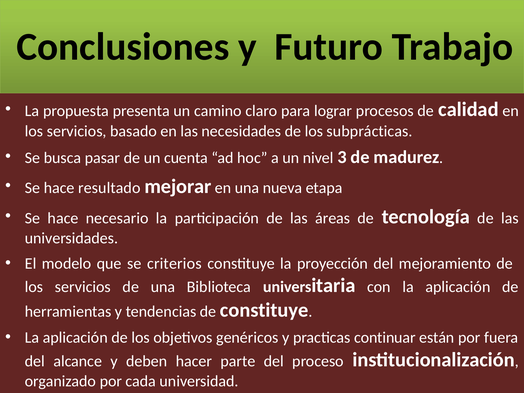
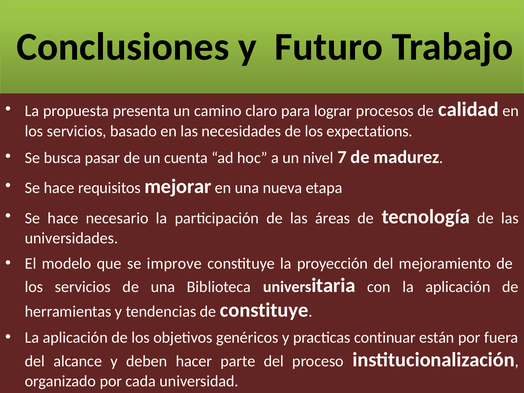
subprácticas: subprácticas -> expectations (370, 131)
3: 3 -> 7 (342, 157)
resultado: resultado -> requisitos (109, 188)
criterios: criterios -> improve (174, 263)
